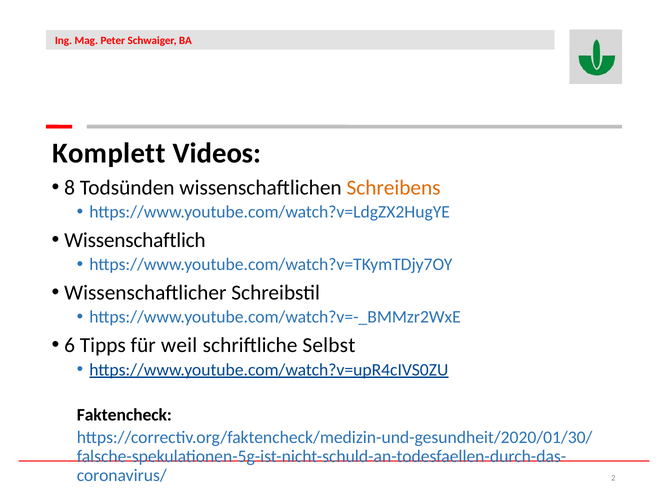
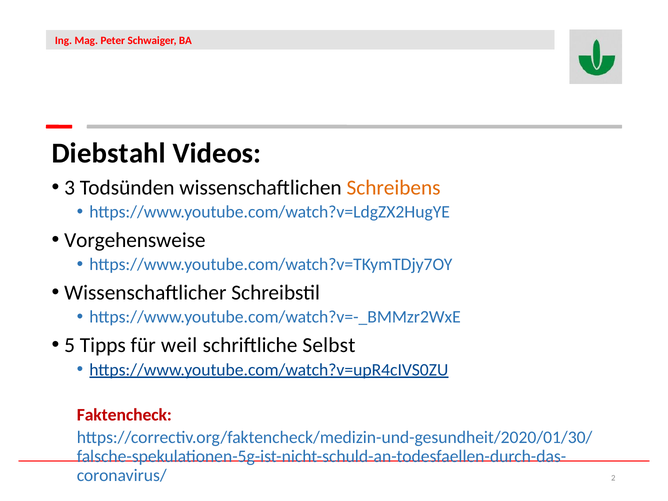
Komplett: Komplett -> Diebstahl (109, 153)
8: 8 -> 3 (70, 188)
Wissenschaftlich: Wissenschaftlich -> Vorgehensweise (135, 240)
6: 6 -> 5 (70, 345)
Faktencheck colour: black -> red (124, 415)
